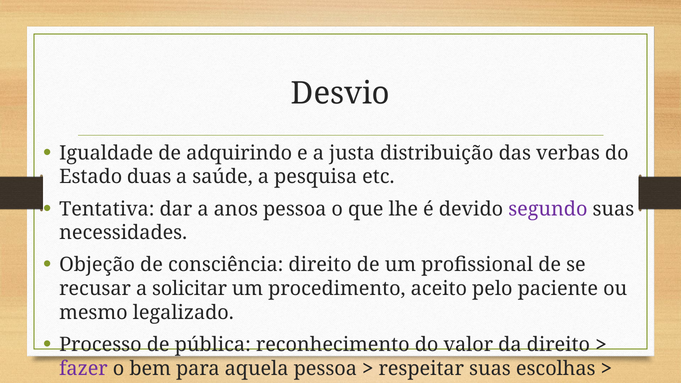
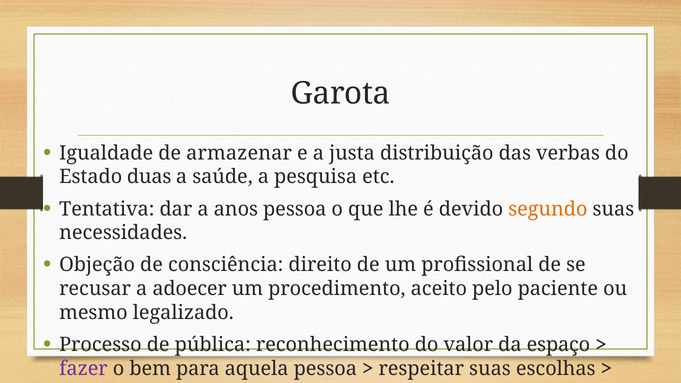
Desvio: Desvio -> Garota (341, 93)
adquirindo: adquirindo -> armazenar (239, 153)
segundo colour: purple -> orange (548, 209)
solicitar: solicitar -> adoecer (190, 289)
da direito: direito -> espaço (558, 345)
